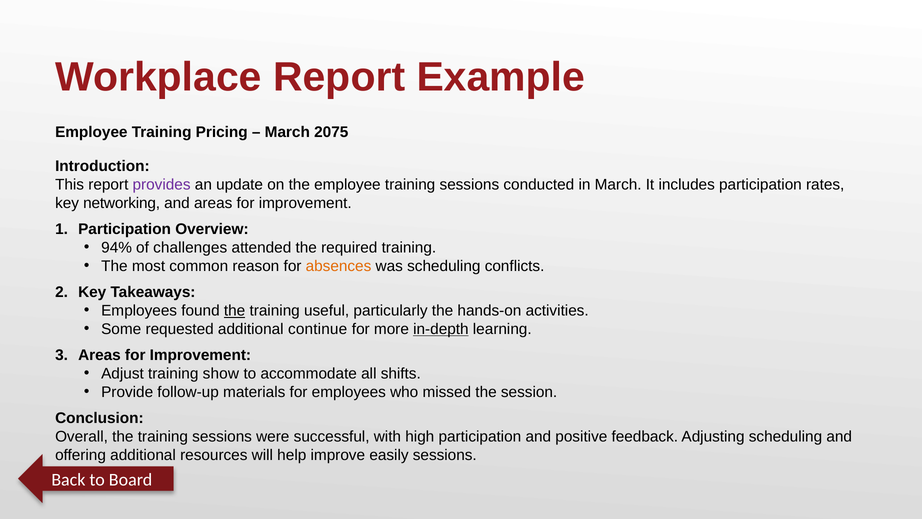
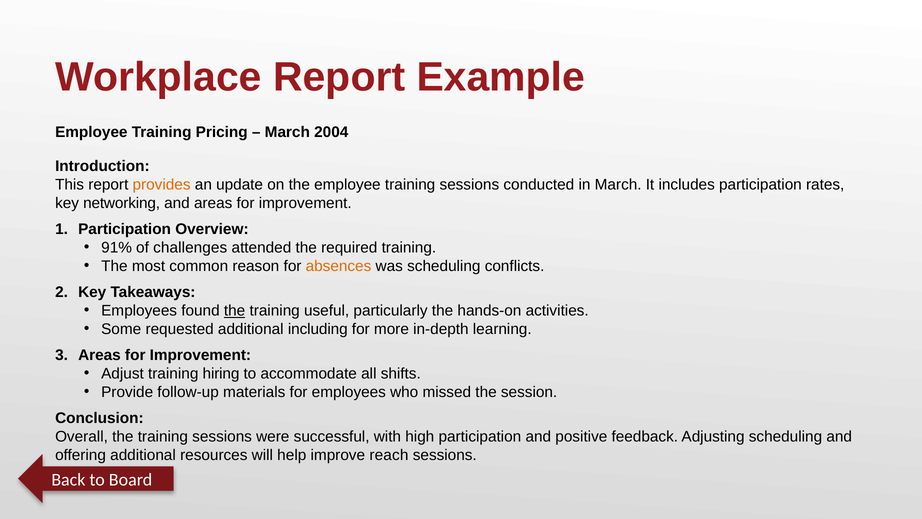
2075: 2075 -> 2004 (331, 132)
provides colour: purple -> orange (162, 184)
94%: 94% -> 91% (117, 247)
continue: continue -> including (318, 329)
in-depth underline: present -> none (441, 329)
show: show -> hiring (221, 373)
easily: easily -> reach (389, 455)
